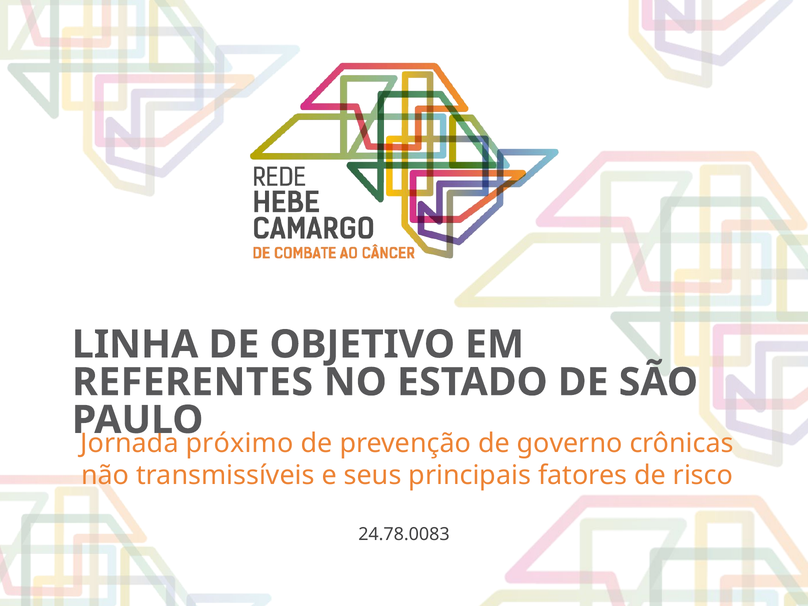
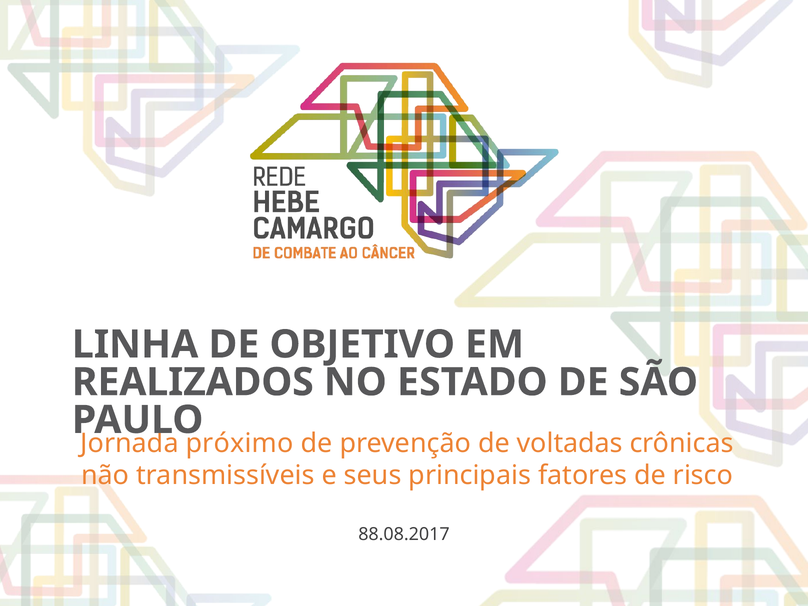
REFERENTES: REFERENTES -> REALIZADOS (193, 382)
governo: governo -> voltadas (570, 443)
24.78.0083: 24.78.0083 -> 88.08.2017 (404, 535)
